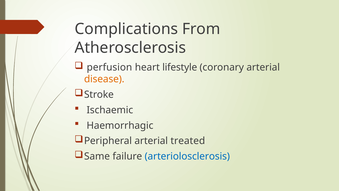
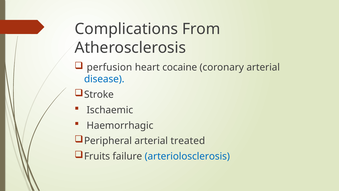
lifestyle: lifestyle -> cocaine (180, 67)
disease colour: orange -> blue (104, 79)
Same: Same -> Fruits (97, 156)
